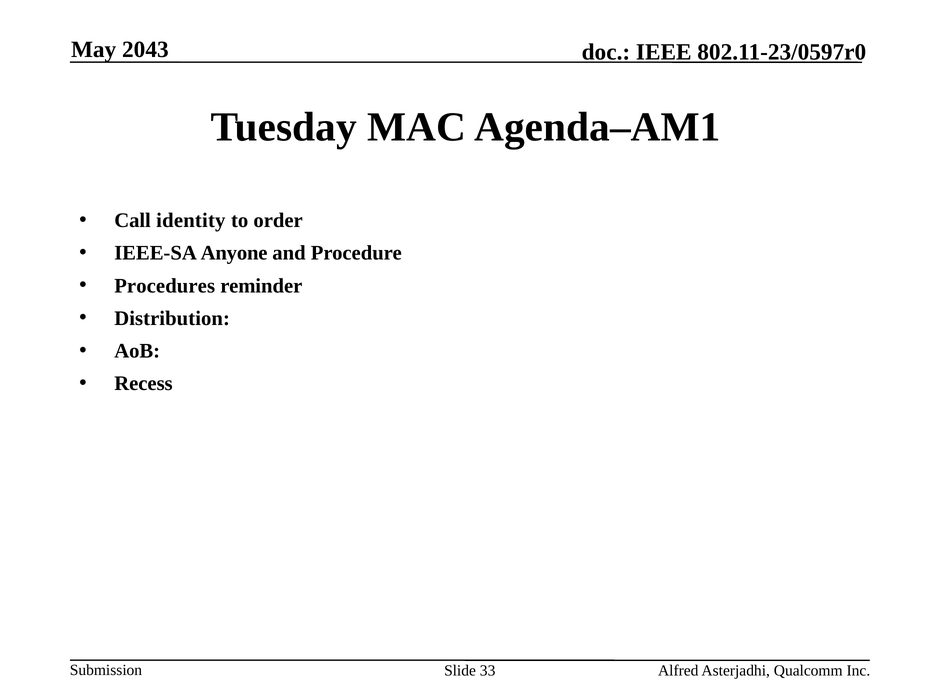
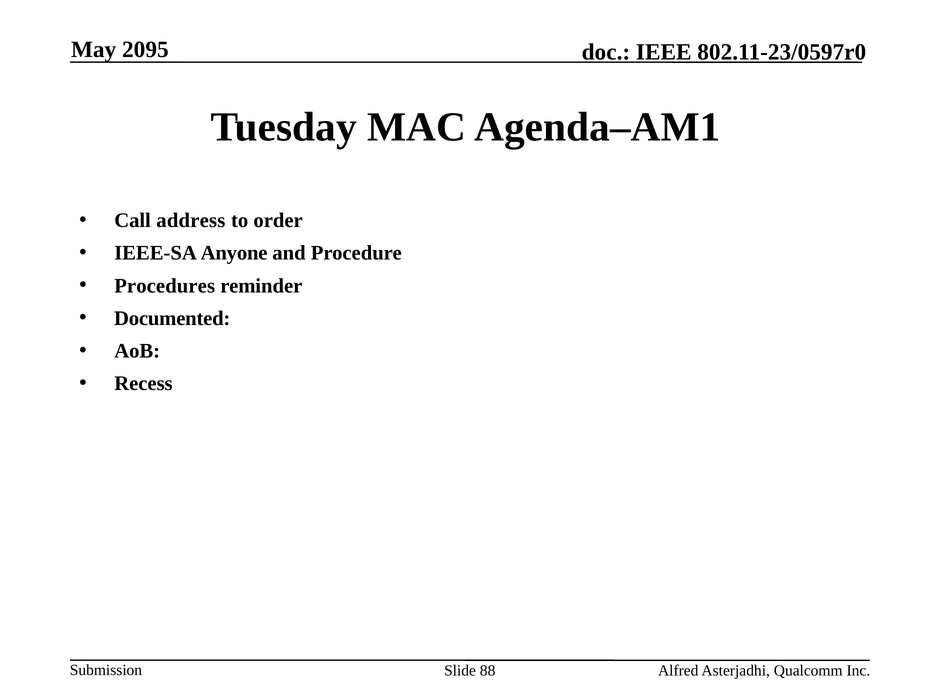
2043: 2043 -> 2095 (145, 49)
identity: identity -> address (191, 220)
Distribution: Distribution -> Documented (172, 318)
33: 33 -> 88 (488, 670)
